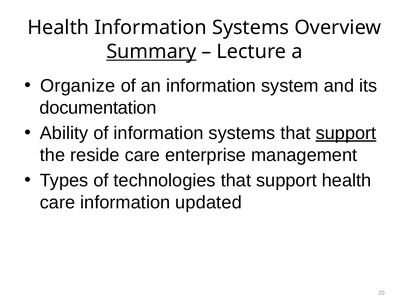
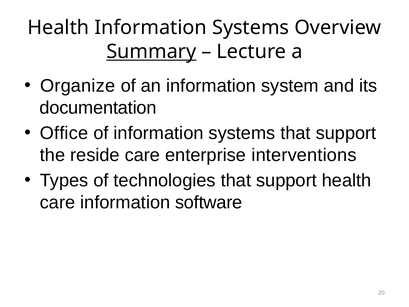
Ability: Ability -> Office (64, 133)
support underline: present -> none (346, 133)
management: management -> interventions (304, 155)
updated: updated -> software (209, 202)
